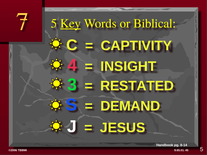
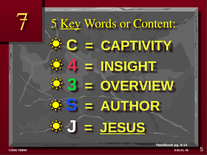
Biblical: Biblical -> Content (155, 24)
RESTATED: RESTATED -> OVERVIEW (137, 86)
DEMAND: DEMAND -> AUTHOR (130, 106)
JESUS underline: none -> present (123, 128)
